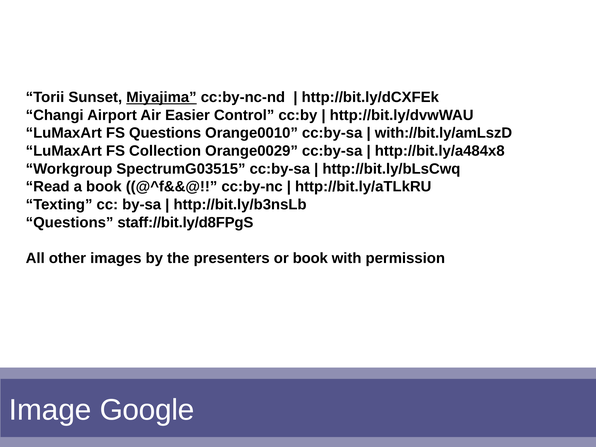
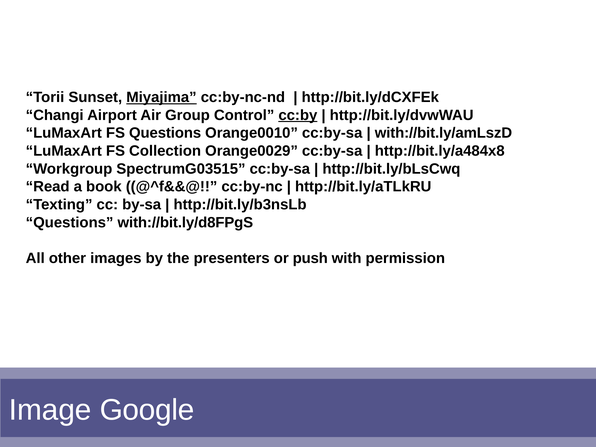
Easier: Easier -> Group (187, 115)
cc:by underline: none -> present (298, 115)
staff://bit.ly/d8FPgS: staff://bit.ly/d8FPgS -> with://bit.ly/d8FPgS (185, 222)
or book: book -> push (310, 258)
